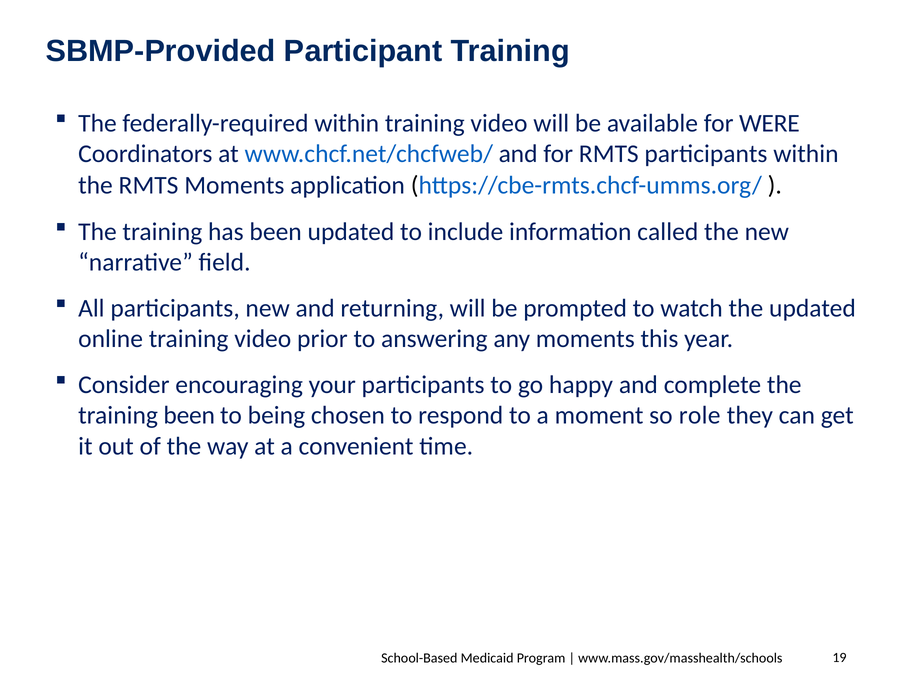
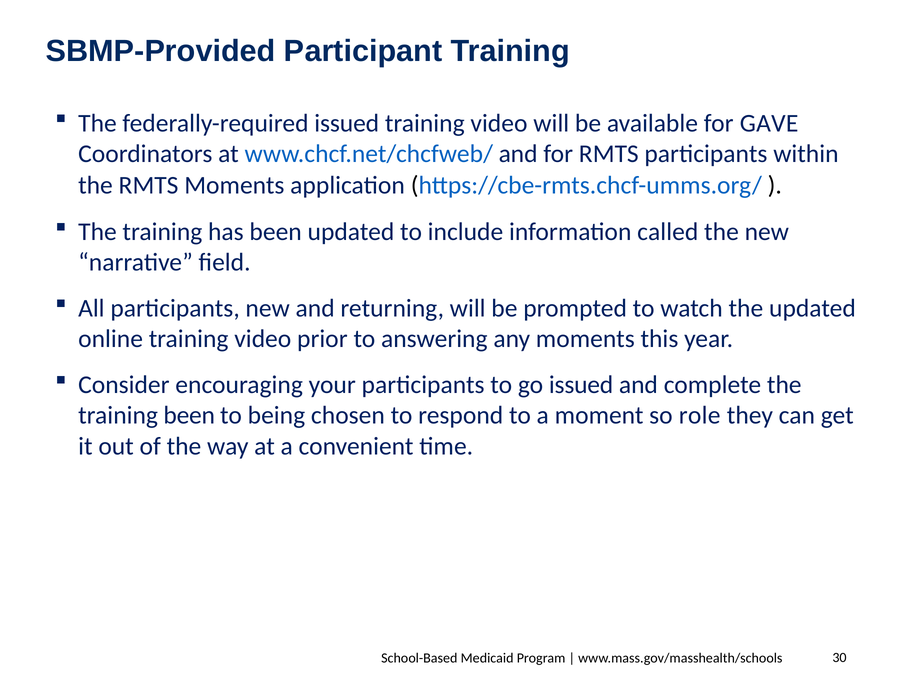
federally-required within: within -> issued (347, 123)
WERE: WERE -> GAVE (769, 123)
go happy: happy -> issued (581, 385)
19: 19 -> 30 (839, 658)
